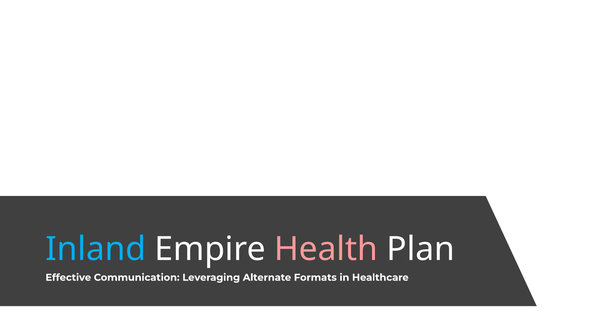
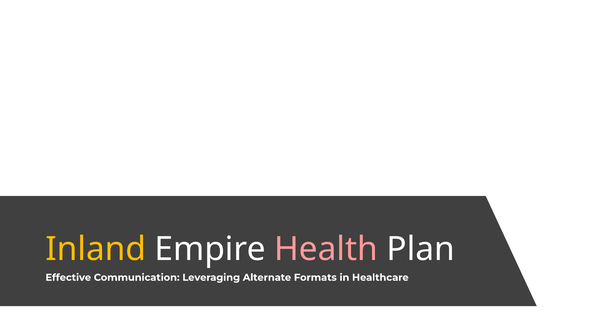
Inland colour: light blue -> yellow (96, 249)
